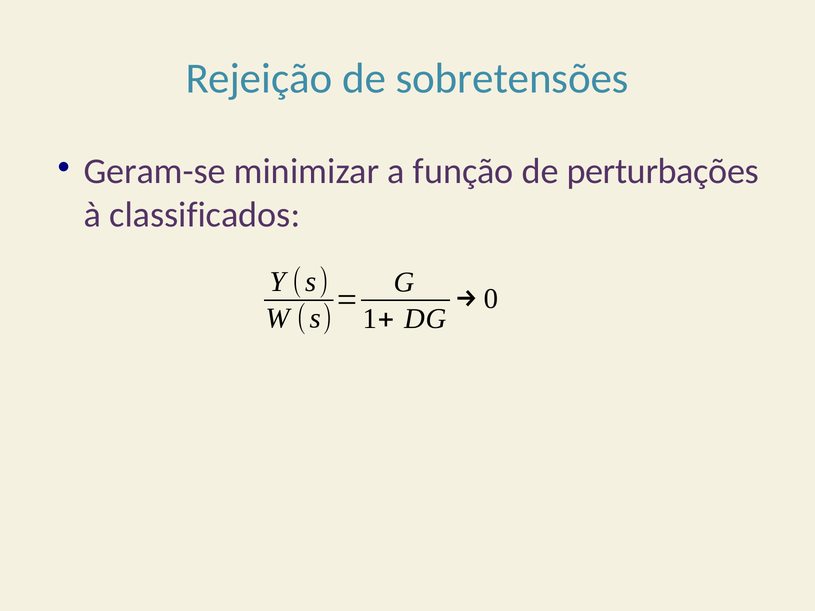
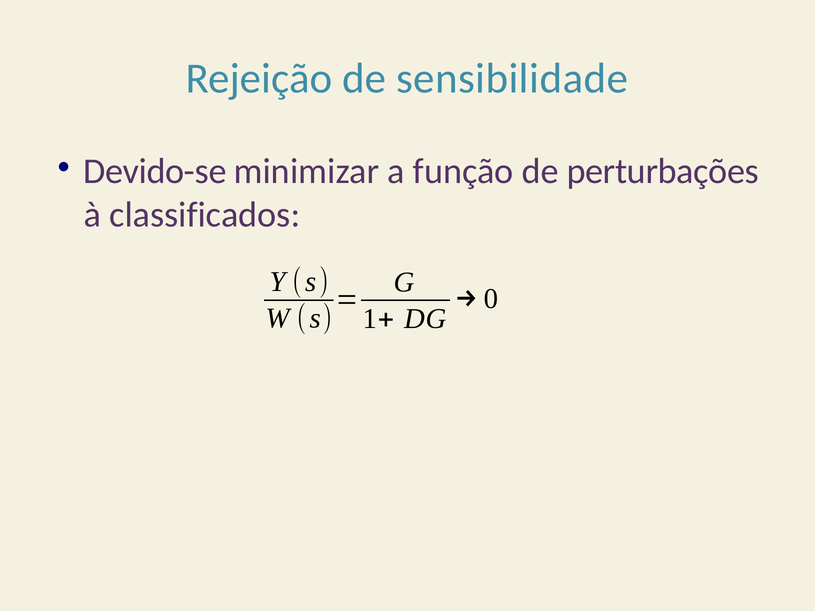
sobretensões: sobretensões -> sensibilidade (512, 78)
Geram-se: Geram-se -> Devido-se (155, 171)
